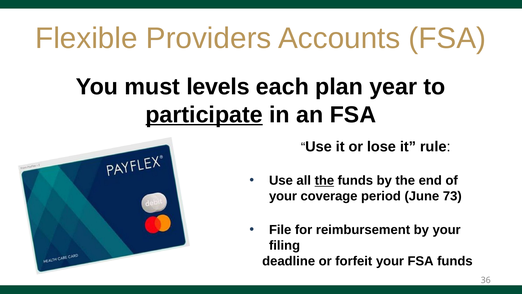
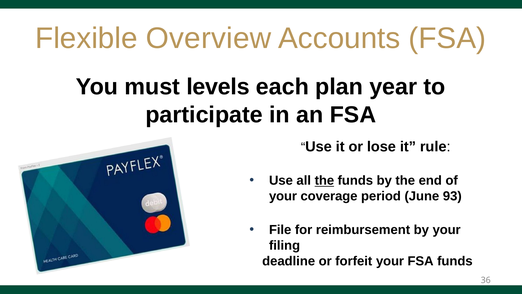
Providers: Providers -> Overview (209, 38)
participate underline: present -> none (204, 115)
73: 73 -> 93 (452, 196)
